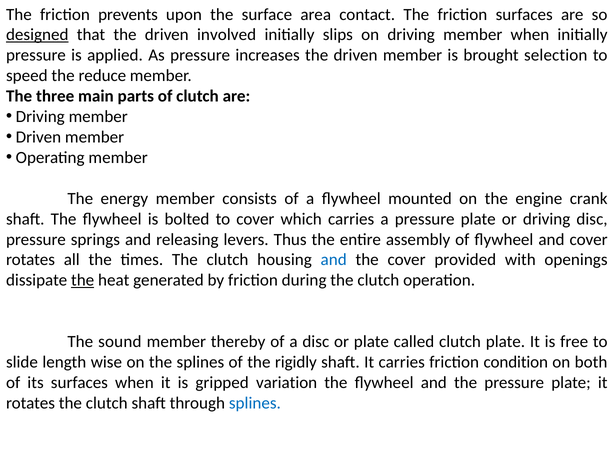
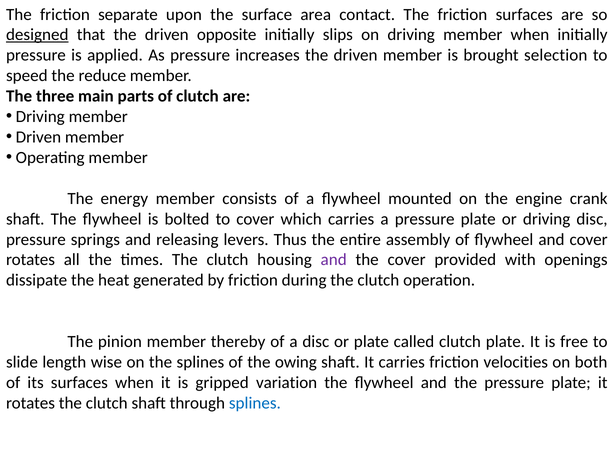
prevents: prevents -> separate (128, 14)
involved: involved -> opposite (227, 35)
and colour: blue -> purple (334, 260)
the underline: present -> none (83, 281)
sound: sound -> pinion (120, 342)
rigidly: rigidly -> owing (296, 363)
condition: condition -> velocities (516, 363)
